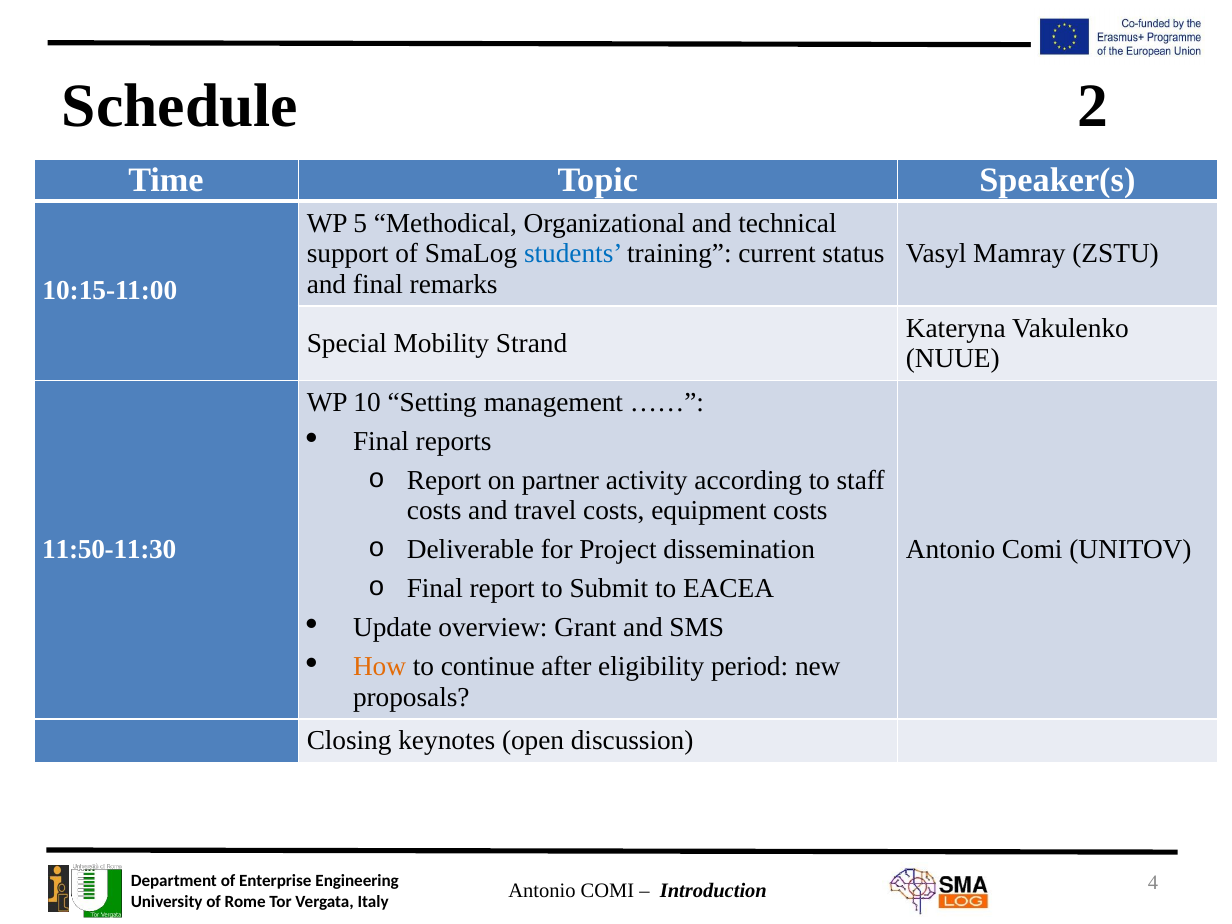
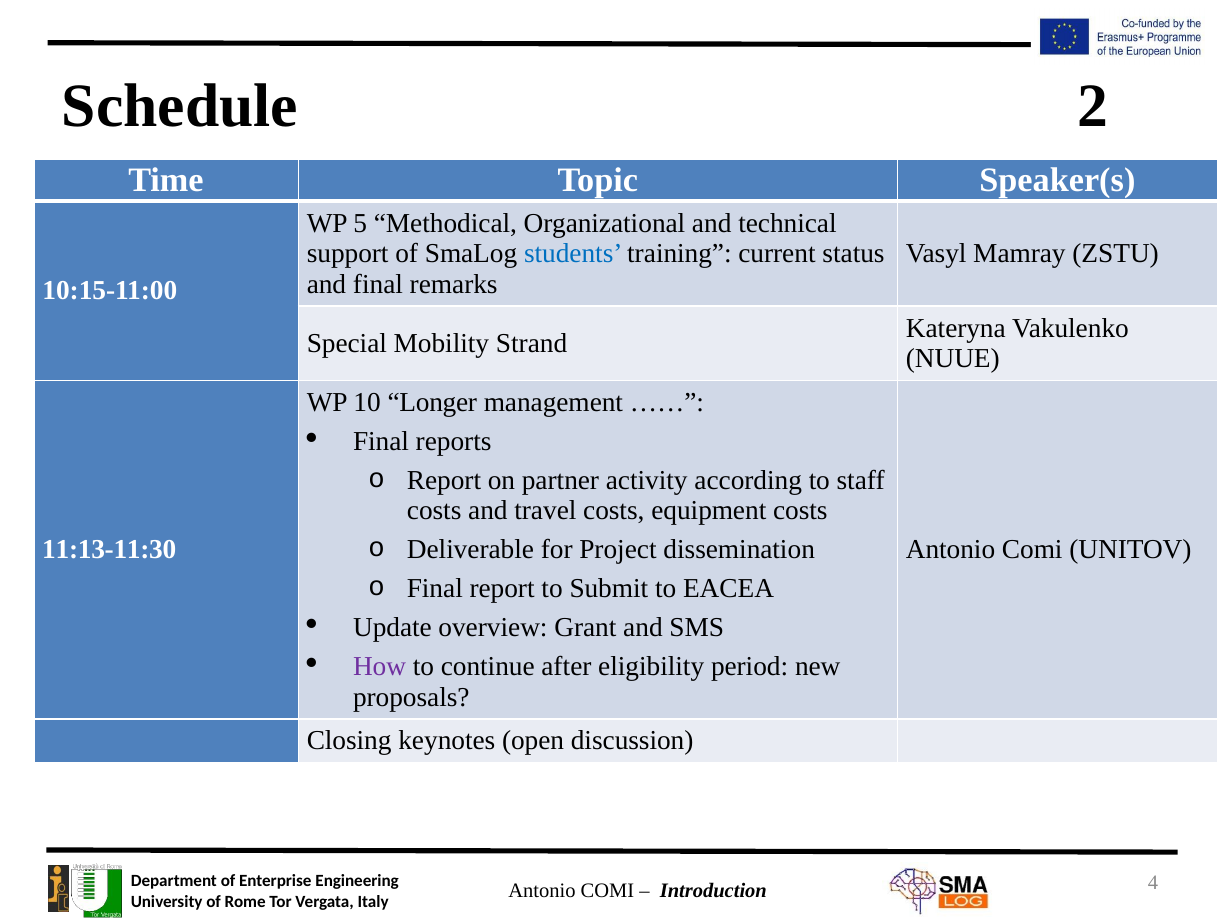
Setting: Setting -> Longer (432, 402)
11:50-11:30: 11:50-11:30 -> 11:13-11:30 (109, 550)
How colour: orange -> purple (380, 667)
